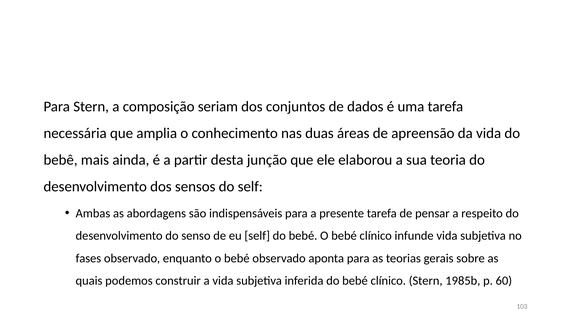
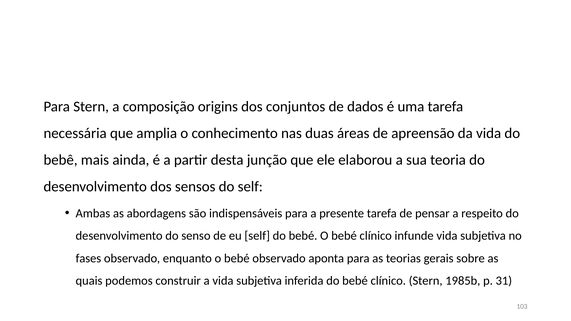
seriam: seriam -> origins (218, 107)
60: 60 -> 31 (504, 281)
